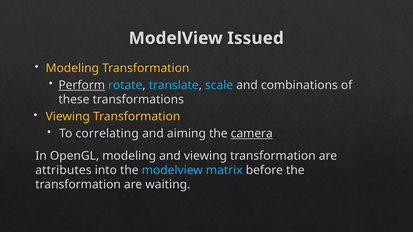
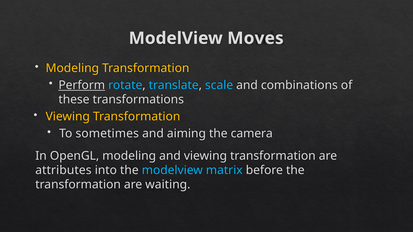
Issued: Issued -> Moves (255, 38)
correlating: correlating -> sometimes (107, 134)
camera underline: present -> none (252, 134)
